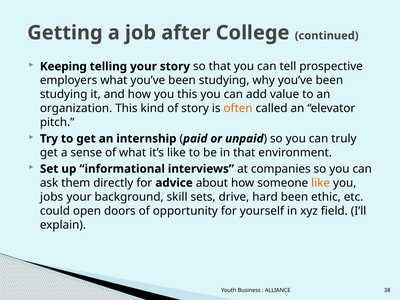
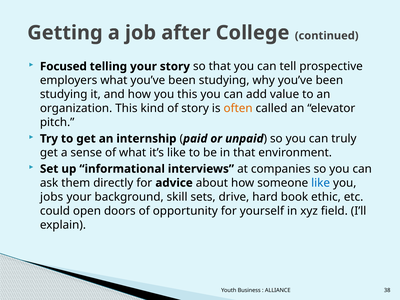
Keeping: Keeping -> Focused (63, 66)
like colour: orange -> blue (321, 183)
hard been: been -> book (294, 197)
